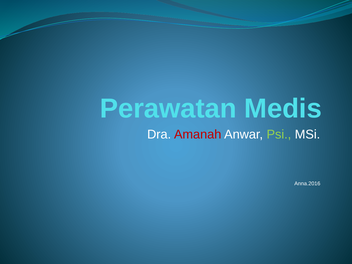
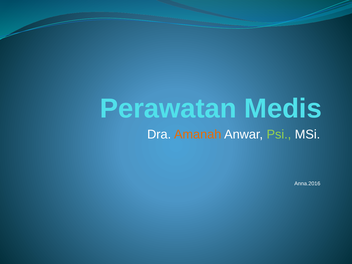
Amanah colour: red -> orange (198, 135)
